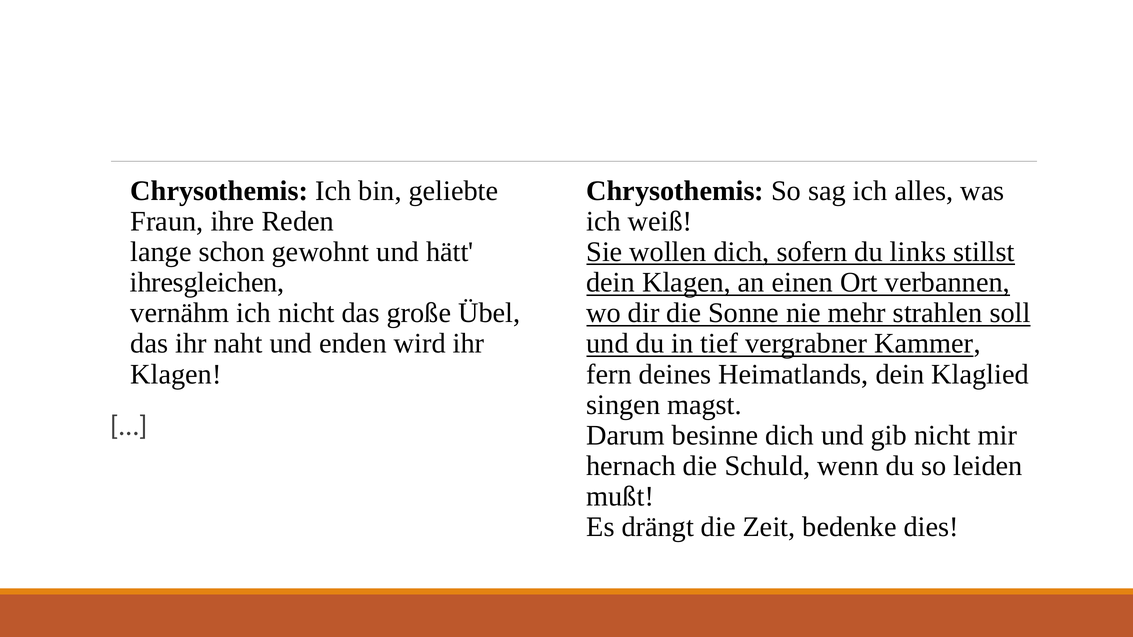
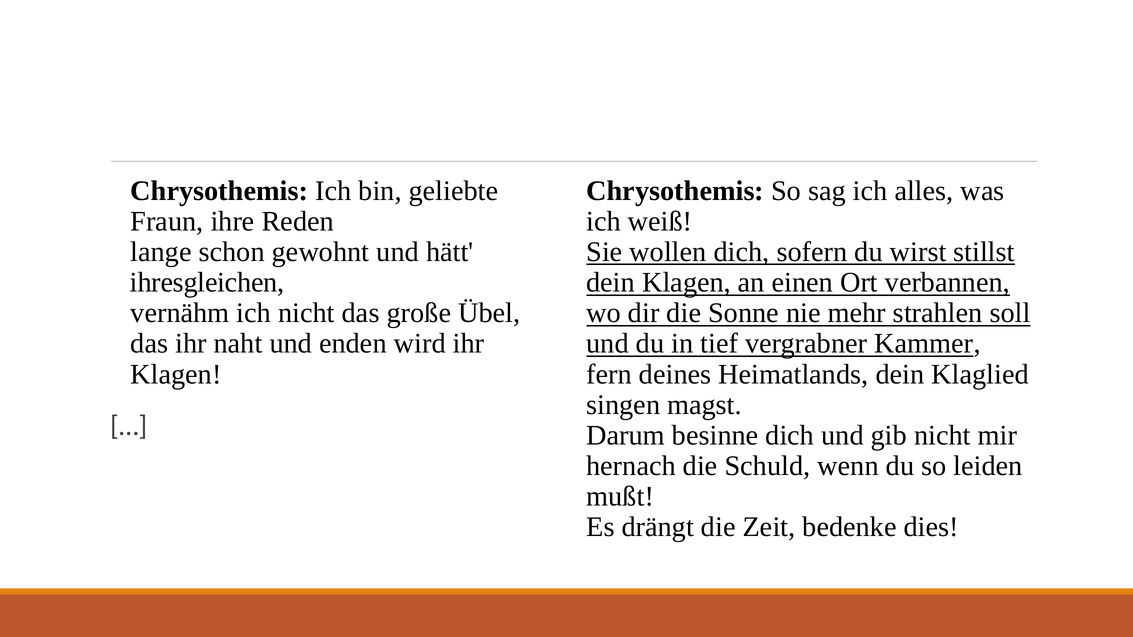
links: links -> wirst (918, 252)
